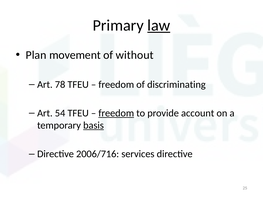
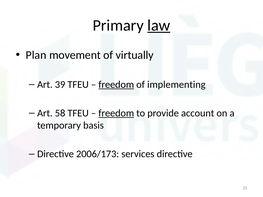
without: without -> virtually (135, 55)
78: 78 -> 39 (60, 85)
freedom underline: none -> present (116, 85)
discriminating: discriminating -> implementing (176, 85)
54: 54 -> 58 (60, 113)
basis underline: present -> none (93, 126)
2006/716: 2006/716 -> 2006/173 (98, 154)
